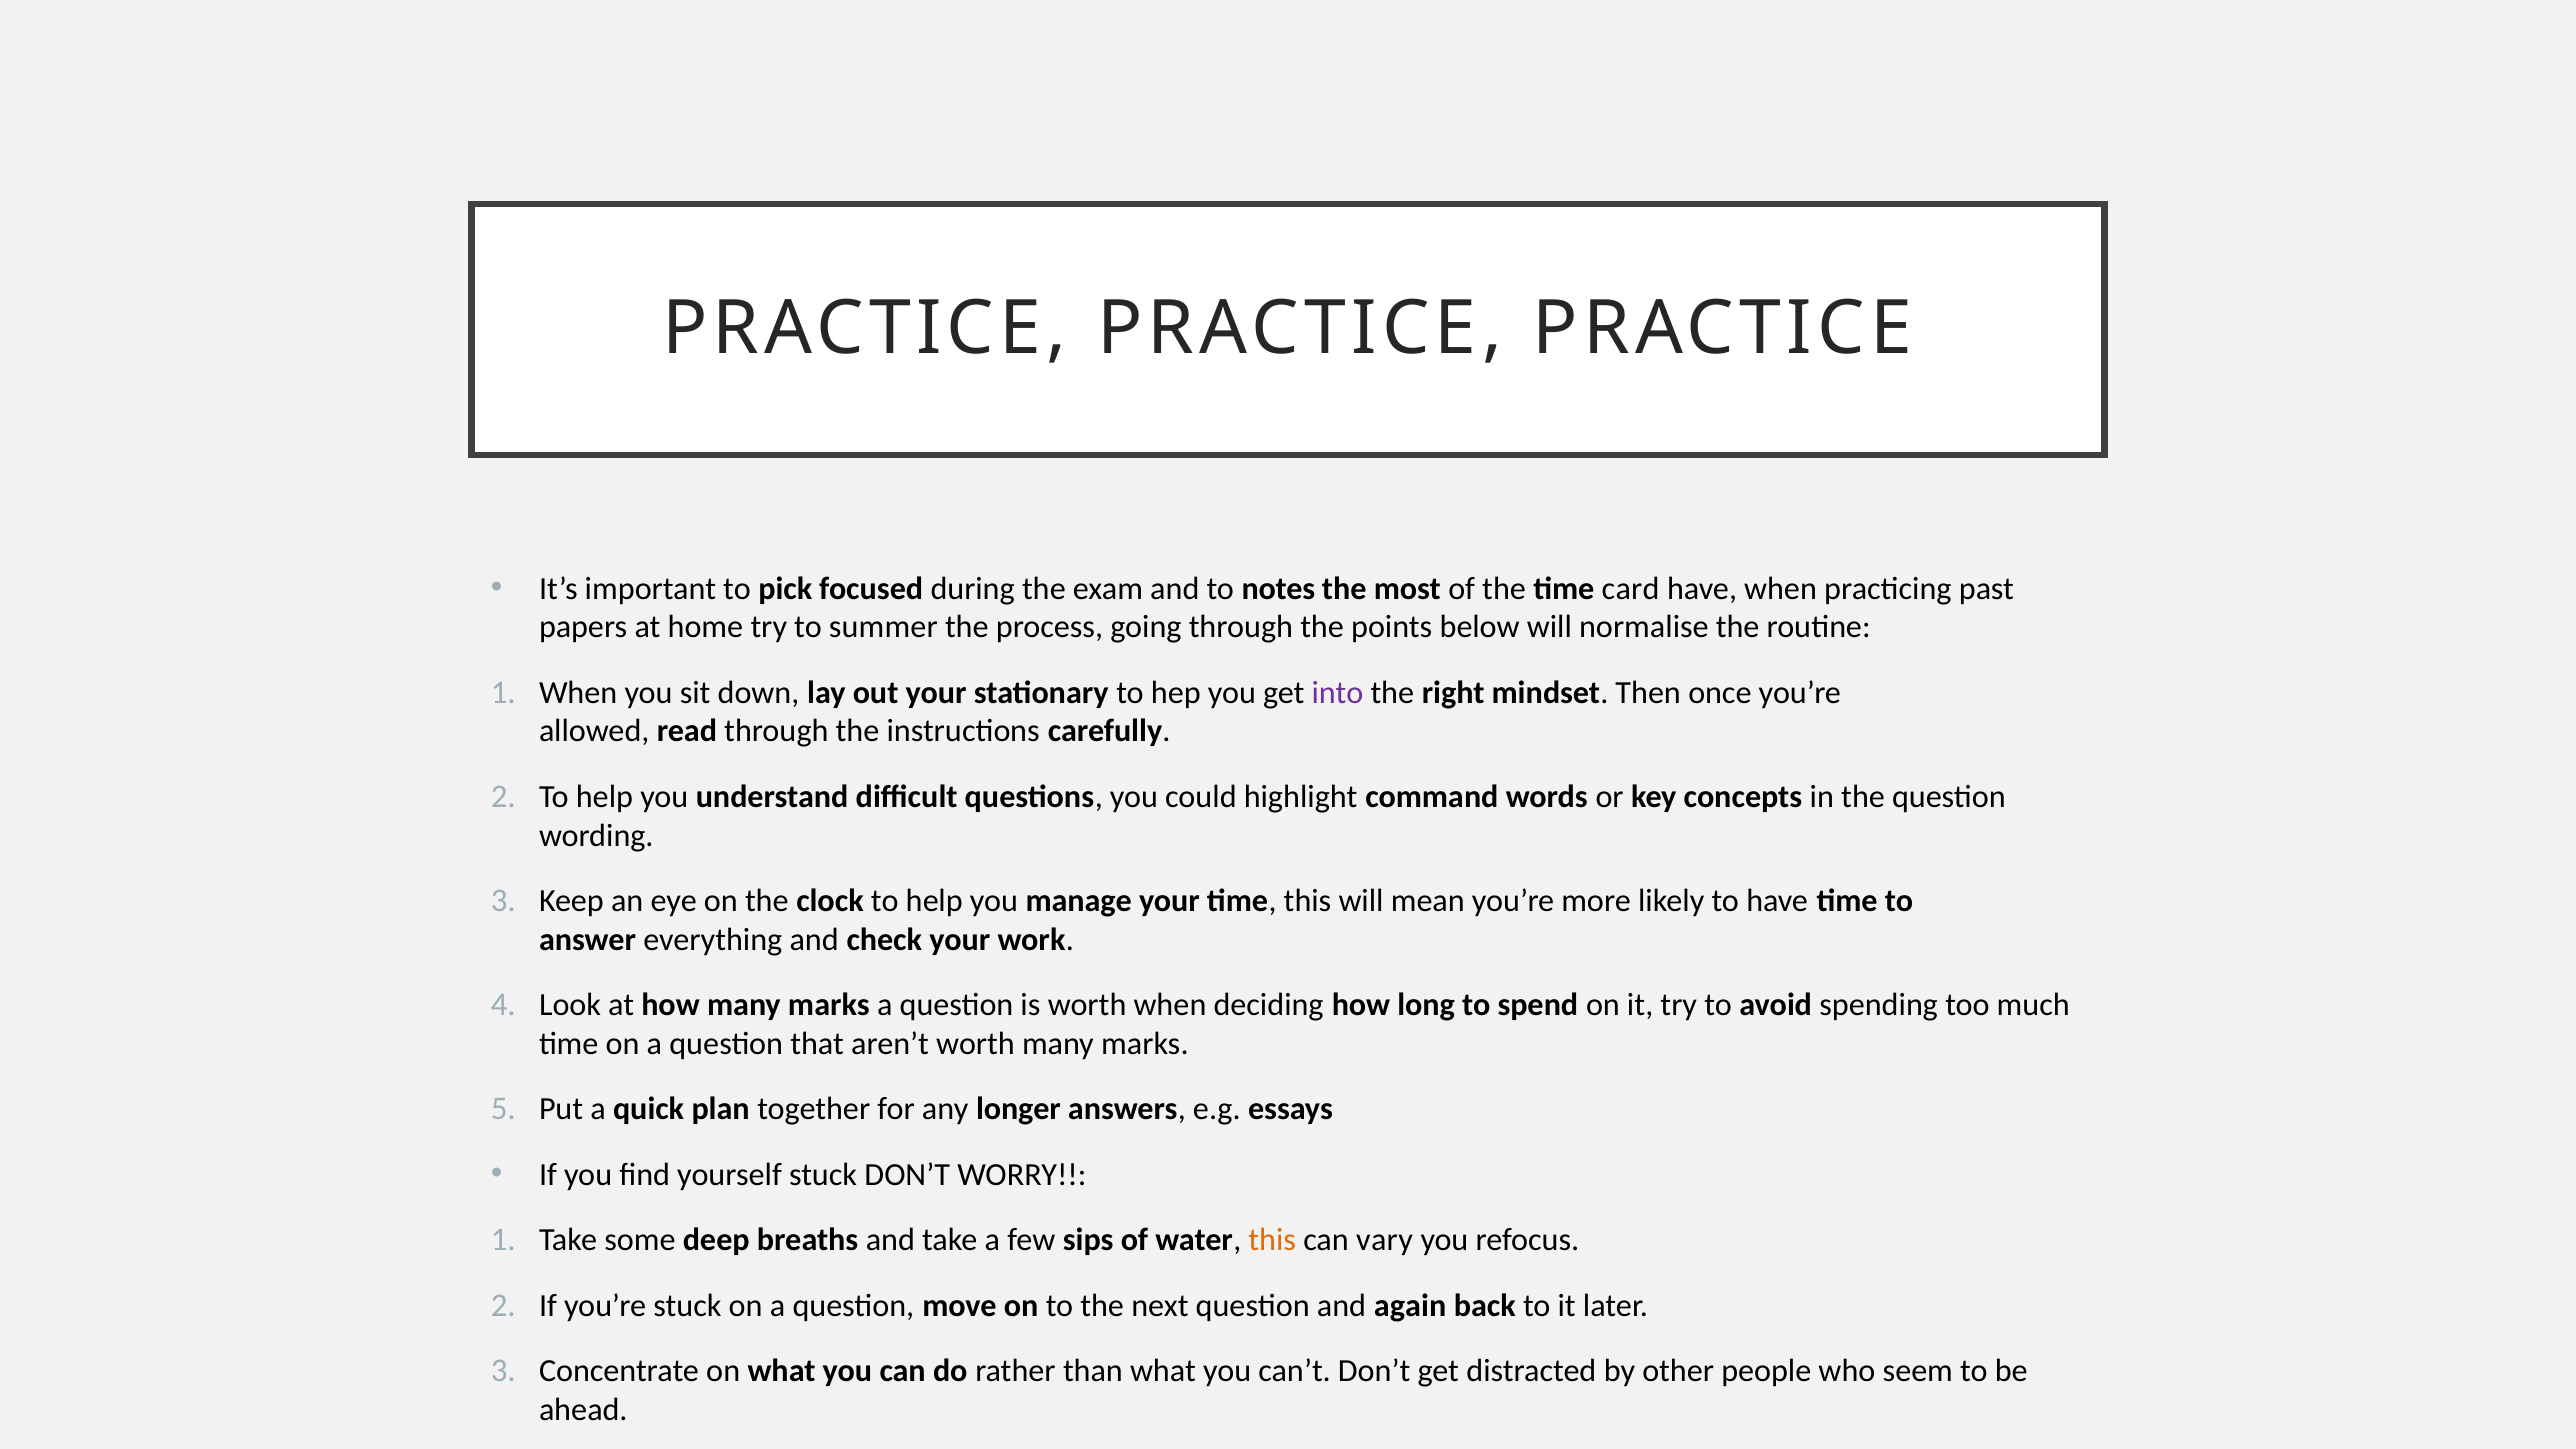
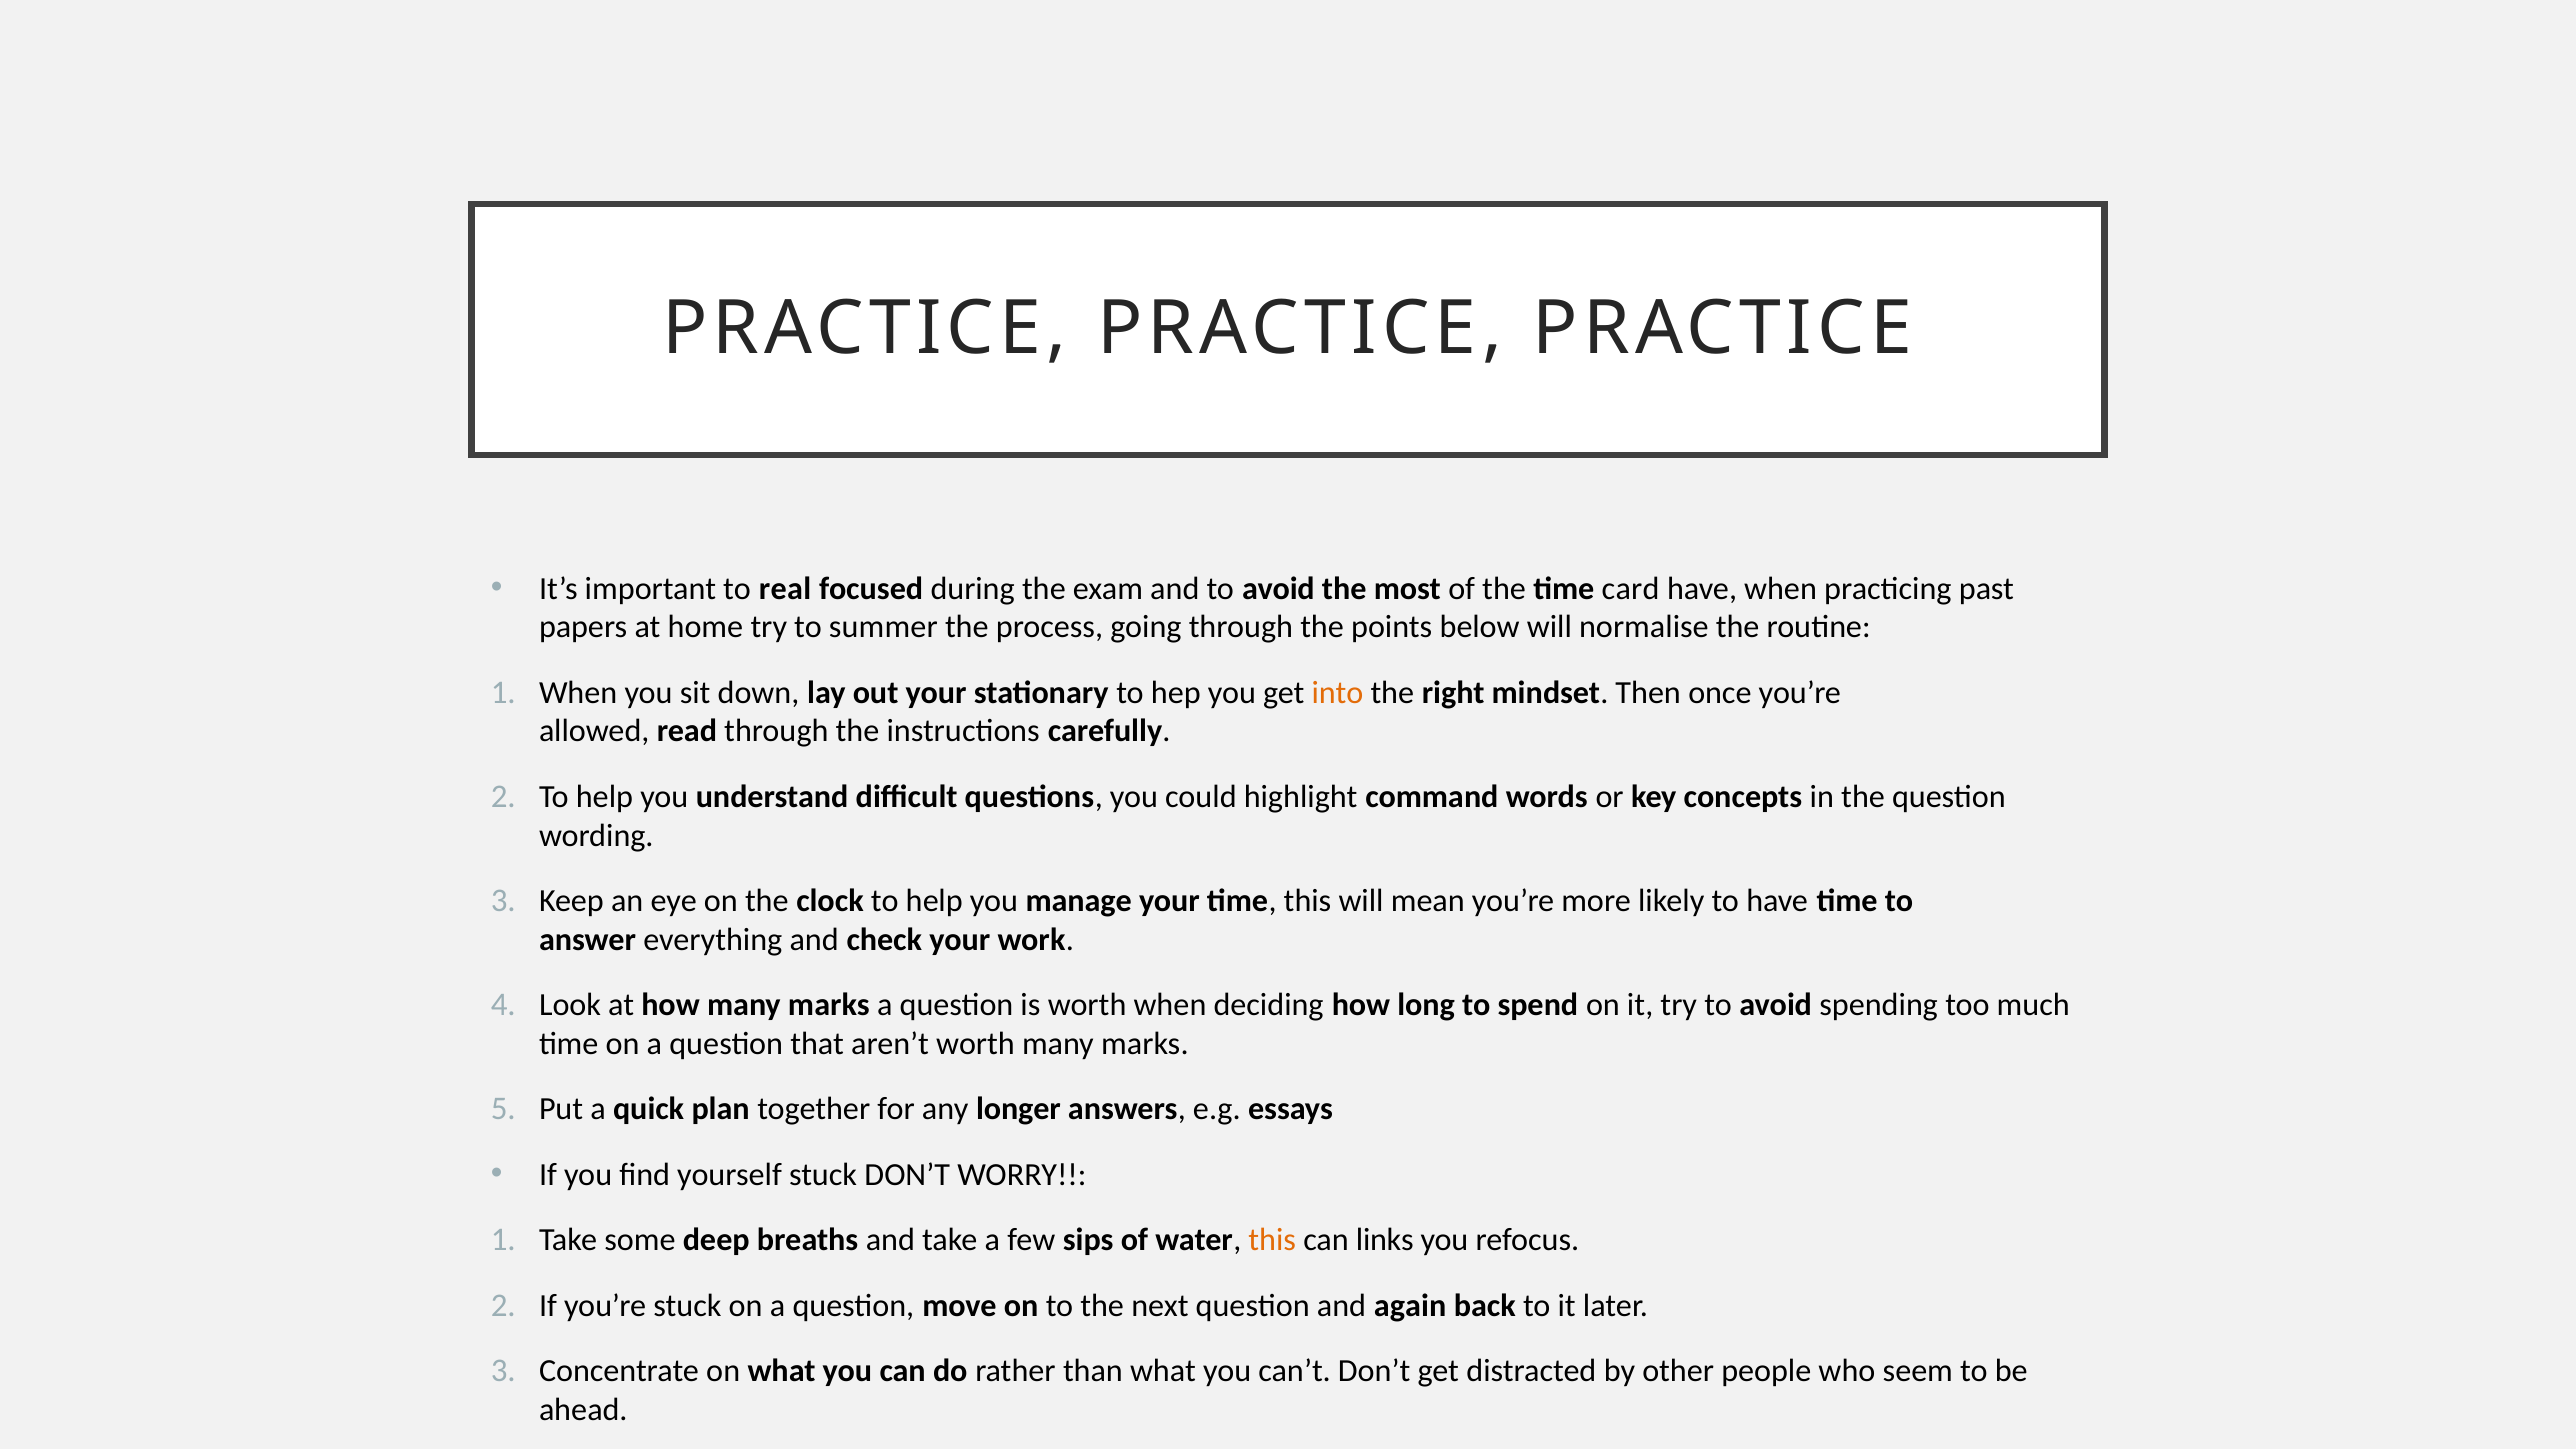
pick: pick -> real (785, 589)
and to notes: notes -> avoid (1278, 589)
into colour: purple -> orange (1338, 693)
vary: vary -> links (1385, 1240)
